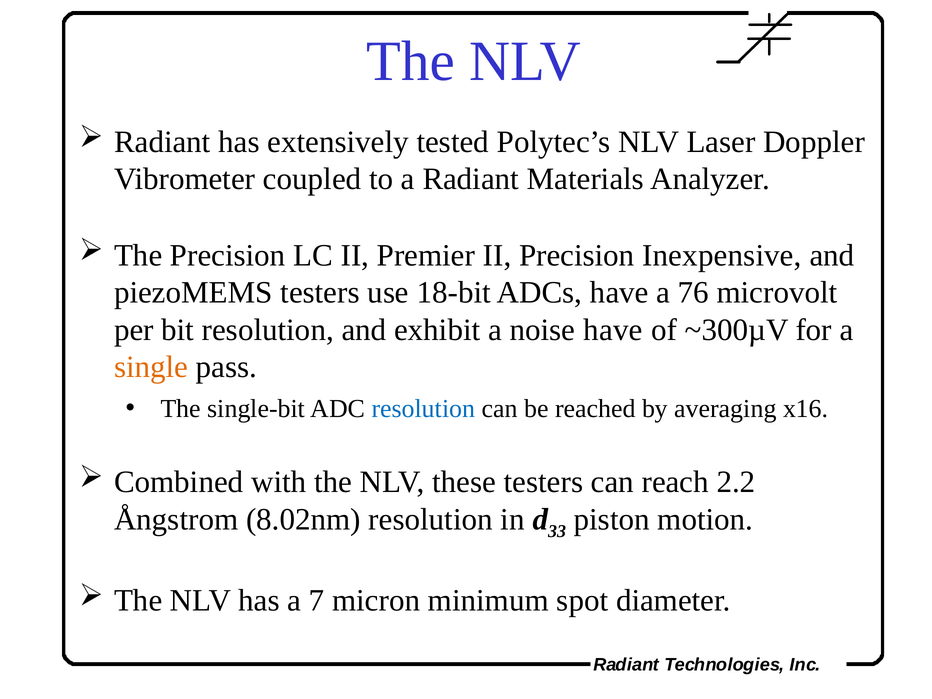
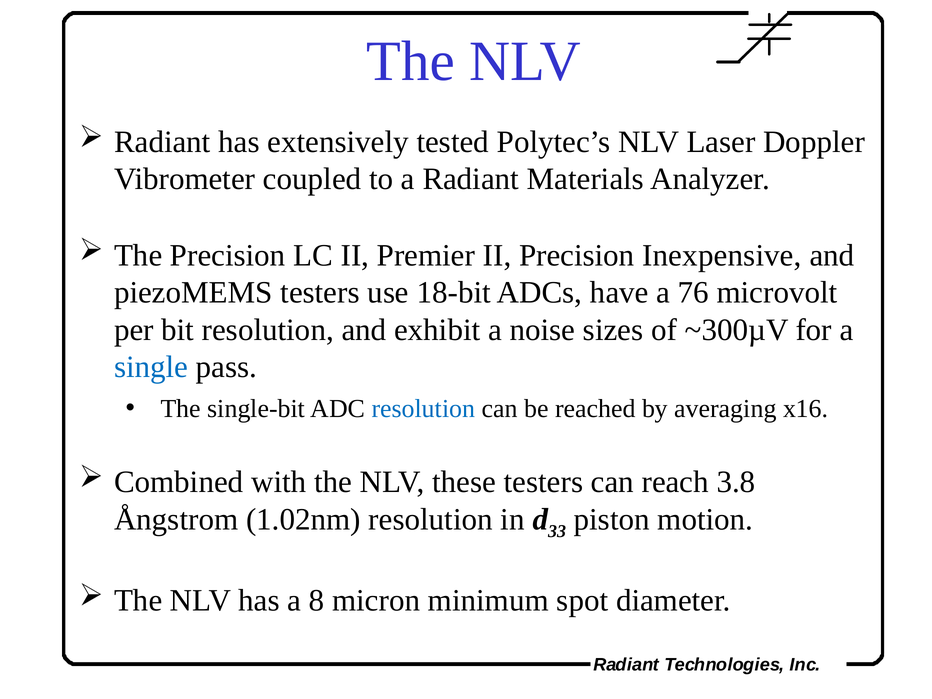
noise have: have -> sizes (613, 330)
single colour: orange -> blue (151, 367)
2.2: 2.2 -> 3.8 (736, 482)
8.02nm: 8.02nm -> 1.02nm (303, 519)
7: 7 -> 8 (317, 601)
